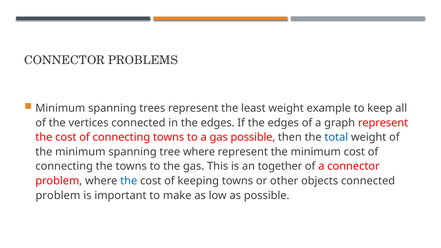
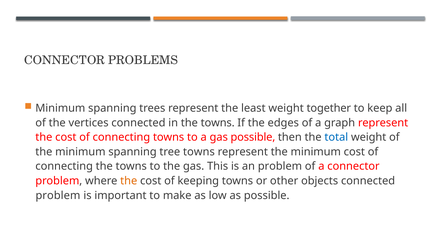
example: example -> together (329, 108)
in the edges: edges -> towns (218, 123)
tree where: where -> towns (199, 152)
an together: together -> problem (280, 166)
the colour: blue -> orange (129, 181)
